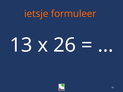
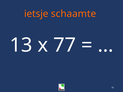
formuleer: formuleer -> schaamte (74, 14)
26: 26 -> 77 (65, 45)
